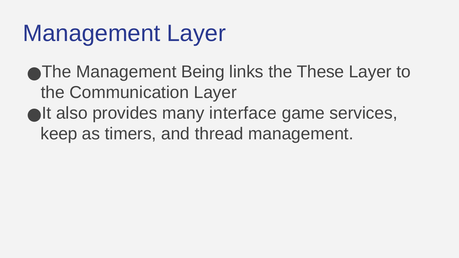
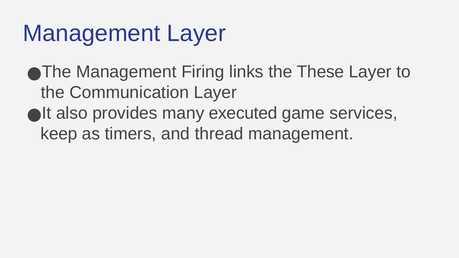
Being: Being -> Firing (203, 72)
interface: interface -> executed (243, 113)
